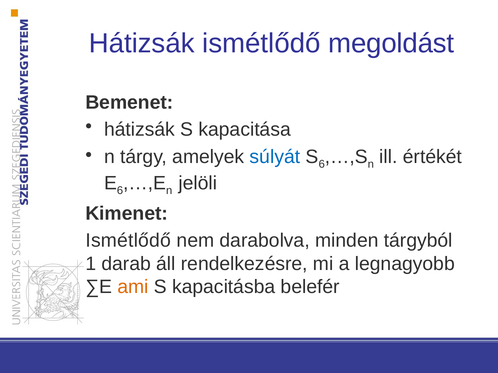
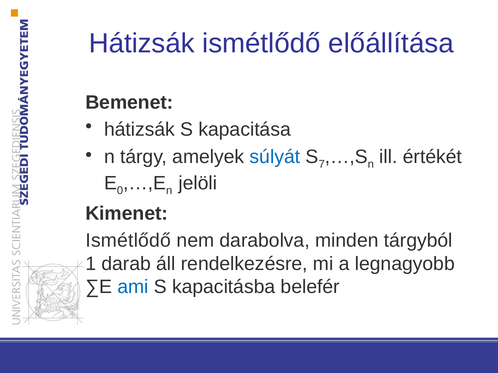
megoldást: megoldást -> előállítása (391, 43)
S 6: 6 -> 7 (322, 164)
6: 6 -> 0 (120, 191)
ami colour: orange -> blue (133, 287)
